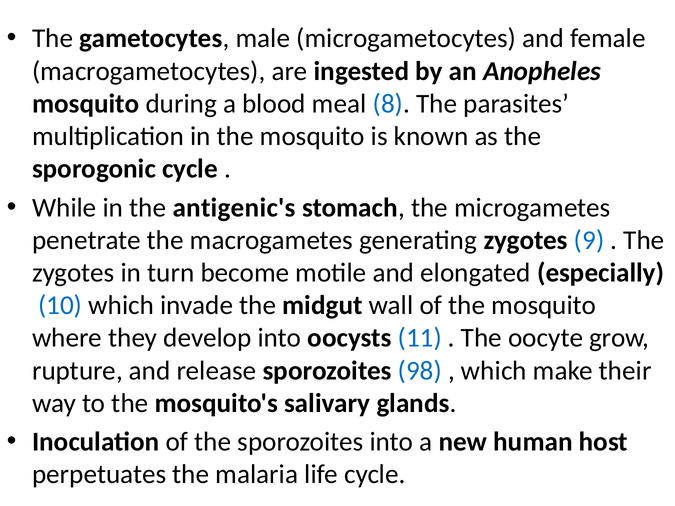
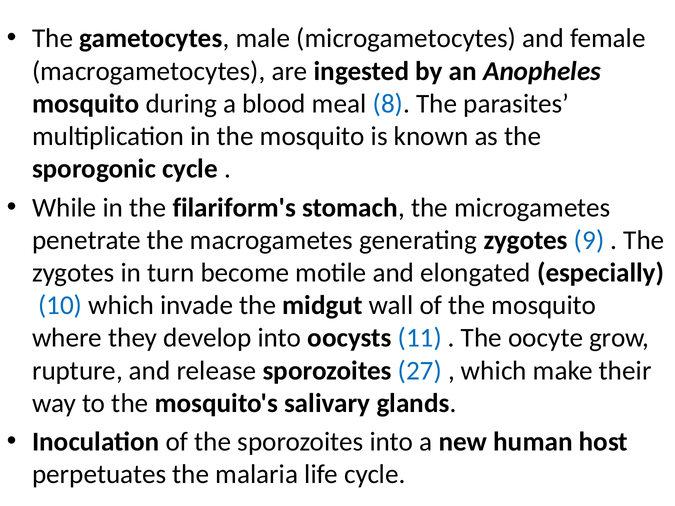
antigenic's: antigenic's -> filariform's (234, 208)
98: 98 -> 27 (420, 371)
